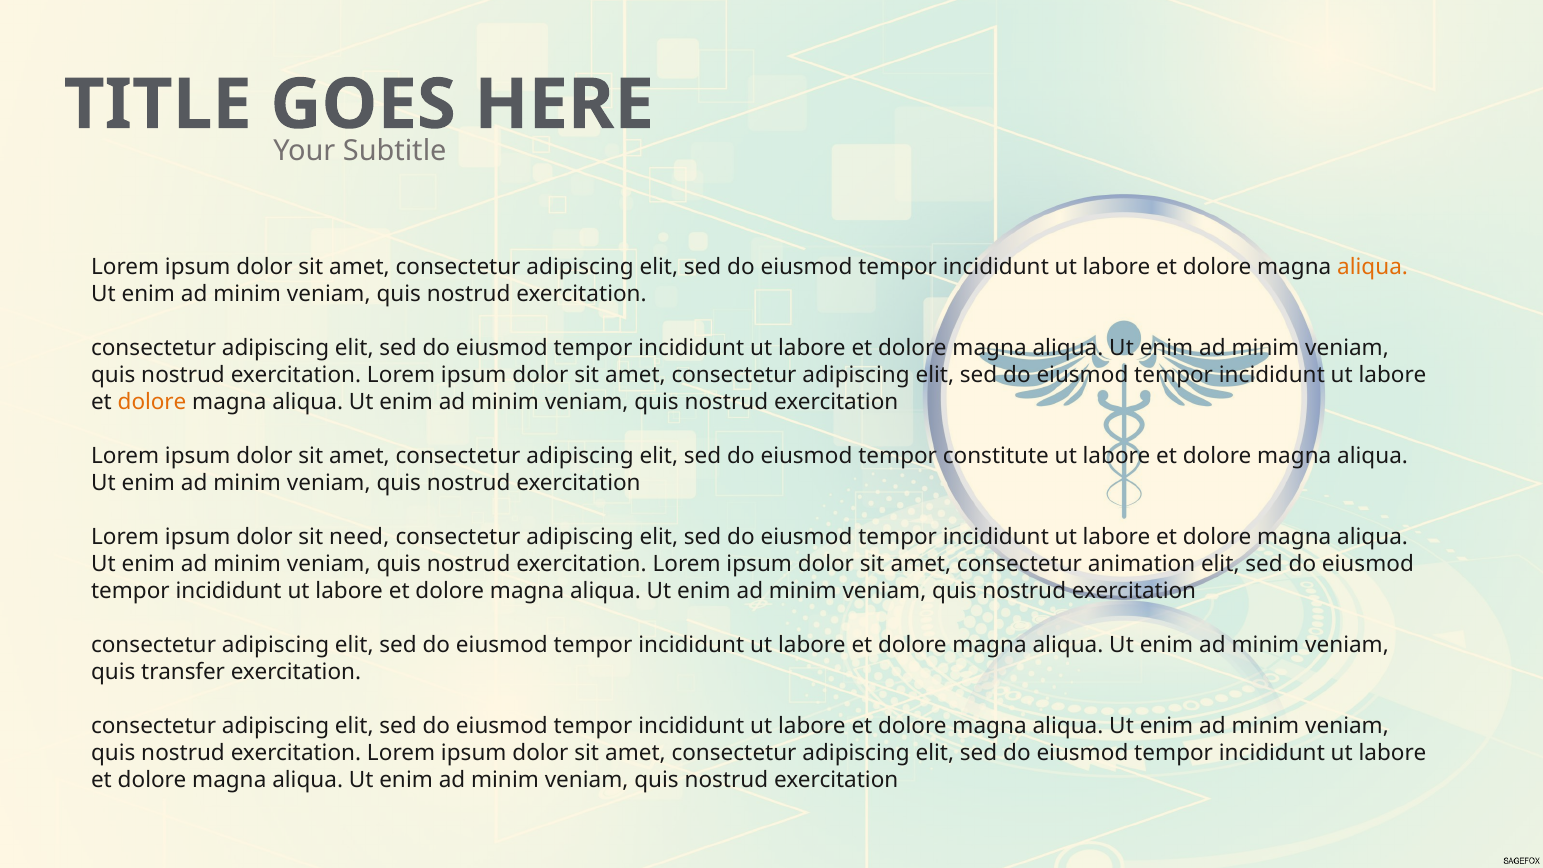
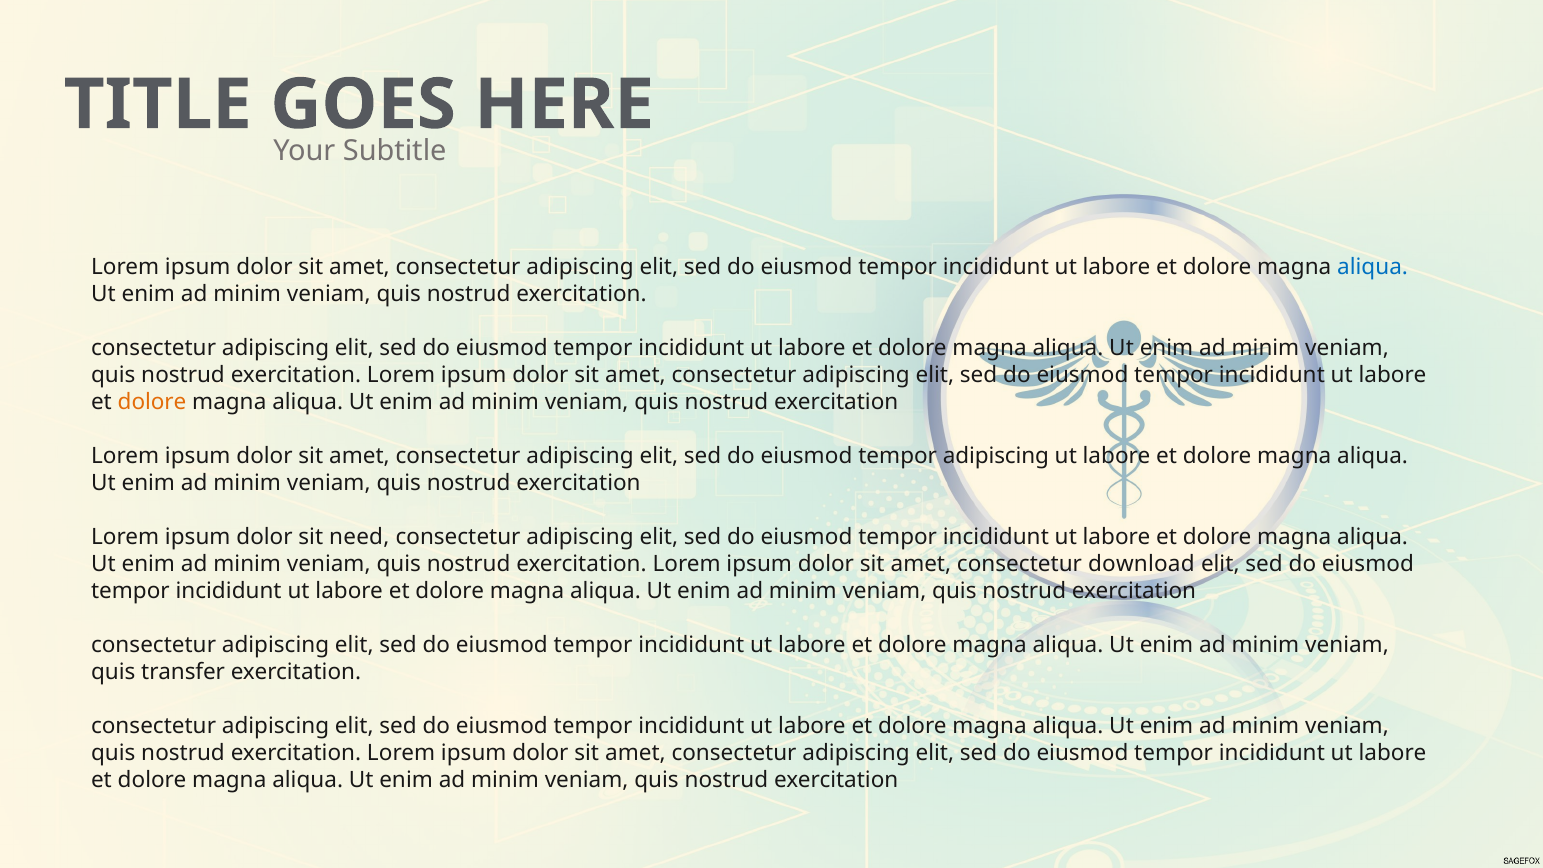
aliqua colour: orange -> blue (1373, 267)
tempor constitute: constitute -> adipiscing (996, 456)
animation: animation -> download (1141, 564)
